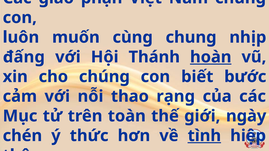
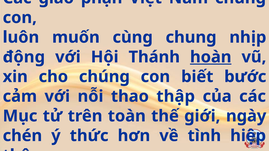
đấng: đấng -> động (24, 57)
rạng: rạng -> thập (176, 97)
tình underline: present -> none (204, 136)
